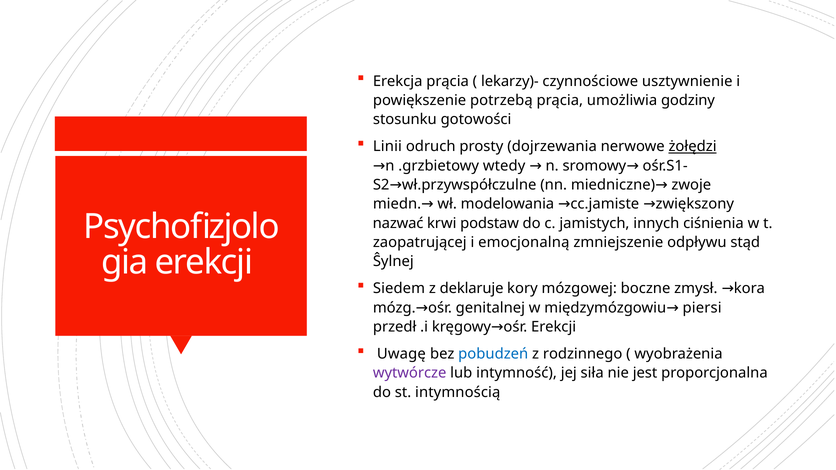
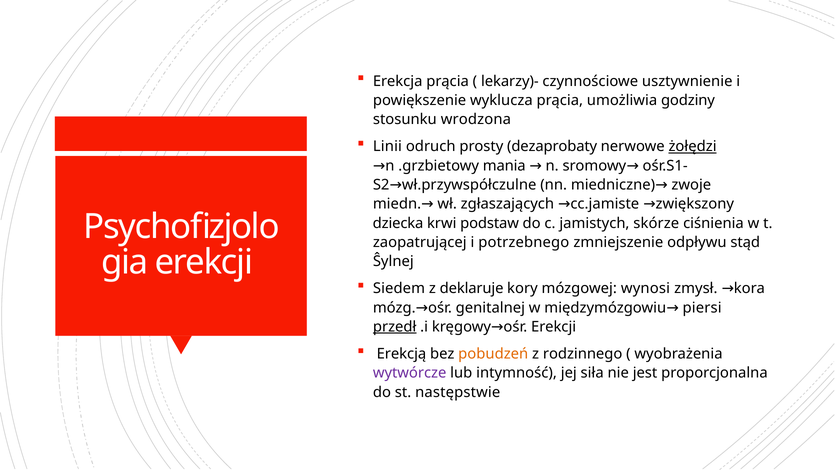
potrzebą: potrzebą -> wyklucza (501, 100)
gotowości: gotowości -> wrodzona (476, 120)
dojrzewania: dojrzewania -> dezaprobaty (552, 147)
wtedy: wtedy -> mania (504, 166)
modelowania: modelowania -> zgłaszających (507, 204)
nazwać: nazwać -> dziecka (398, 223)
innych: innych -> skórze (656, 223)
emocjonalną: emocjonalną -> potrzebnego (524, 242)
boczne: boczne -> wynosi (645, 289)
przedł underline: none -> present (395, 327)
Uwagę: Uwagę -> Erekcją (401, 354)
pobudzeń colour: blue -> orange (493, 354)
intymnością: intymnością -> następstwie (458, 392)
